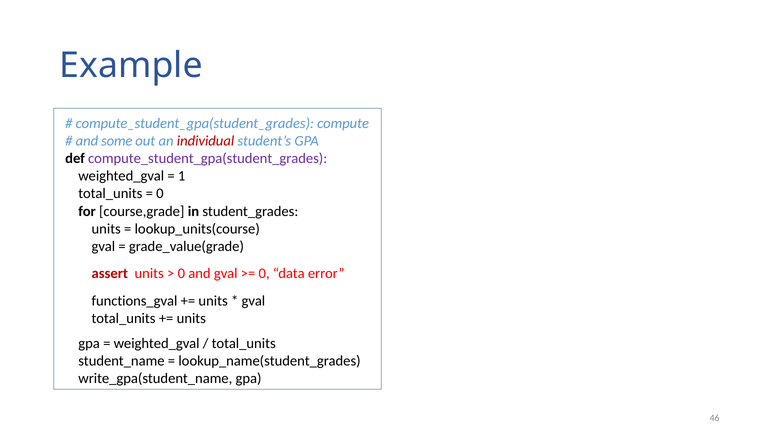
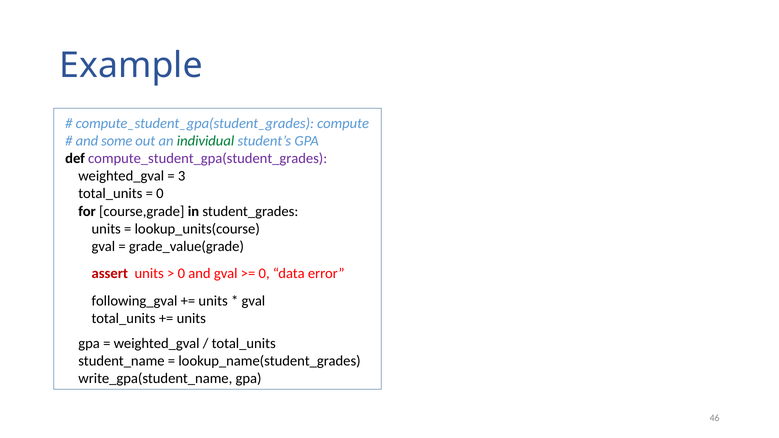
individual colour: red -> green (206, 141)
1: 1 -> 3 (182, 176)
functions_gval: functions_gval -> following_gval (134, 301)
